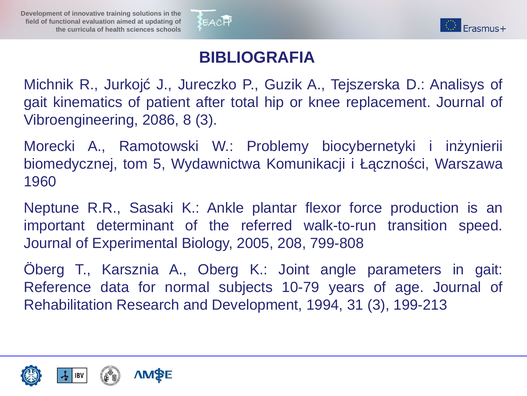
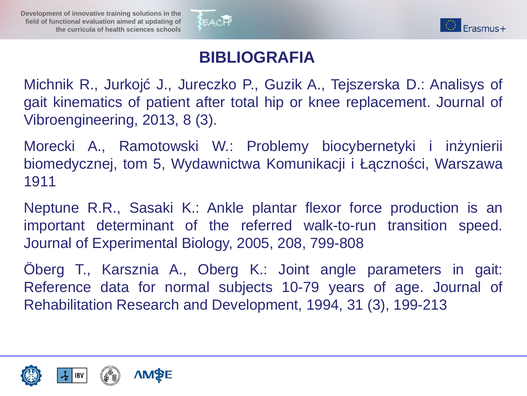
2086: 2086 -> 2013 (161, 120)
1960: 1960 -> 1911 (40, 181)
